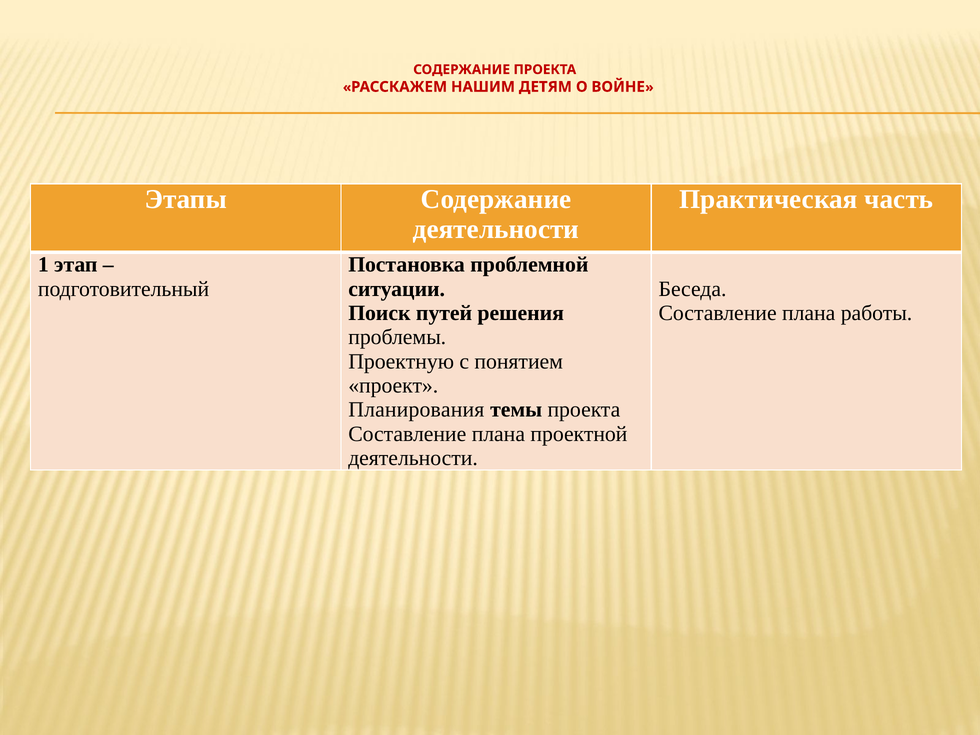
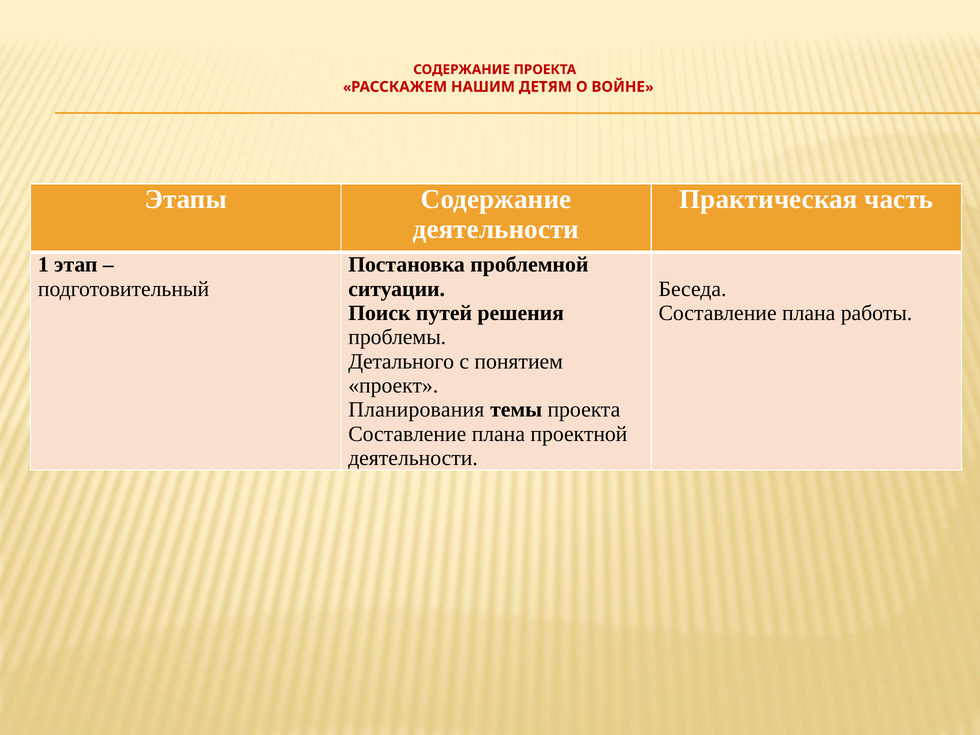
Проектную: Проектную -> Детального (401, 361)
